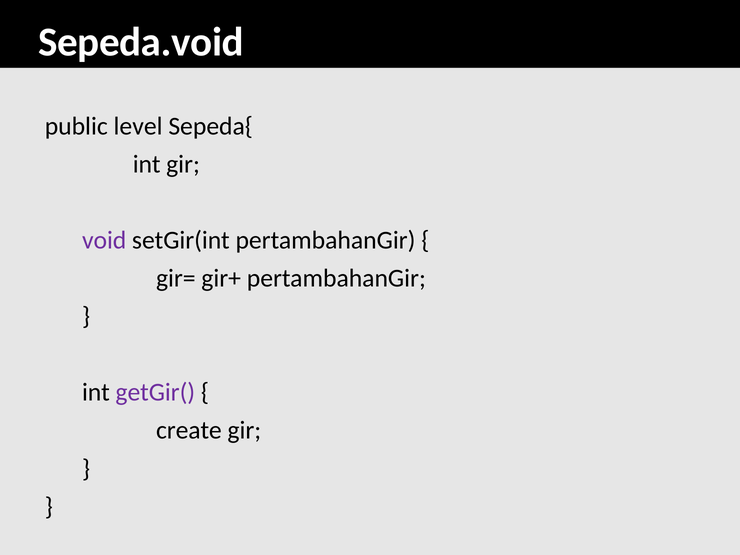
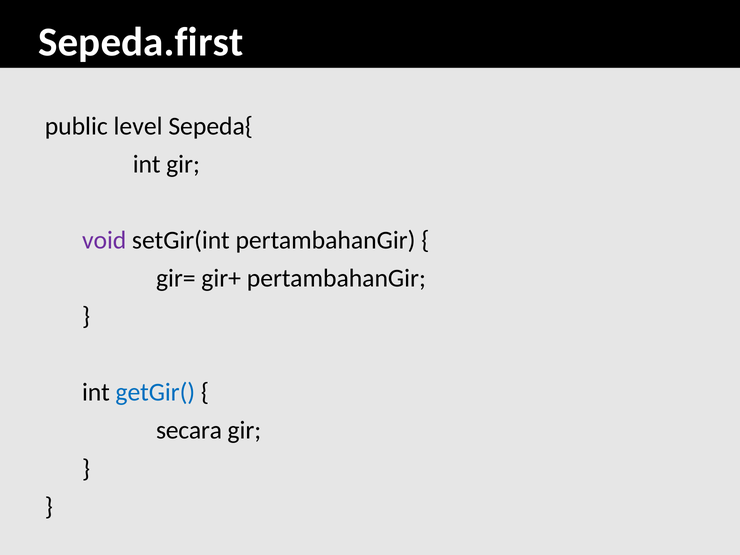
Sepeda.void: Sepeda.void -> Sepeda.first (141, 42)
getGir( colour: purple -> blue (155, 392)
create: create -> secara (189, 431)
